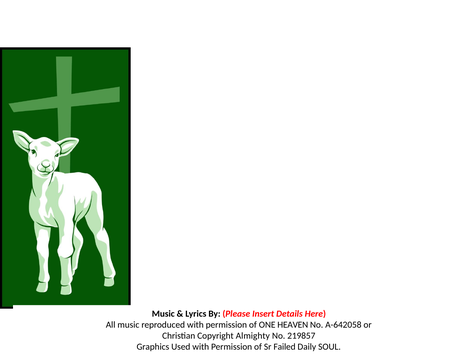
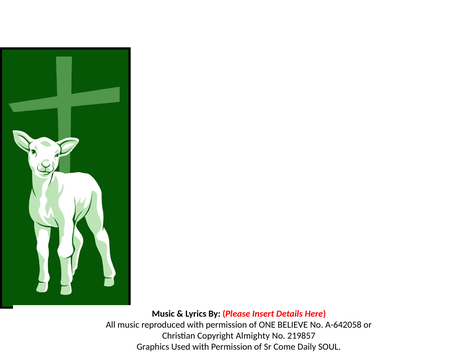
HEAVEN: HEAVEN -> BELIEVE (293, 324)
Failed: Failed -> Come (284, 346)
